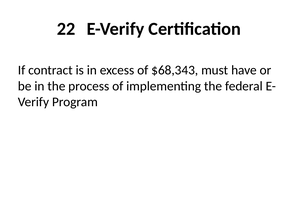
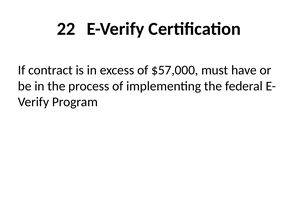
$68,343: $68,343 -> $57,000 (175, 70)
